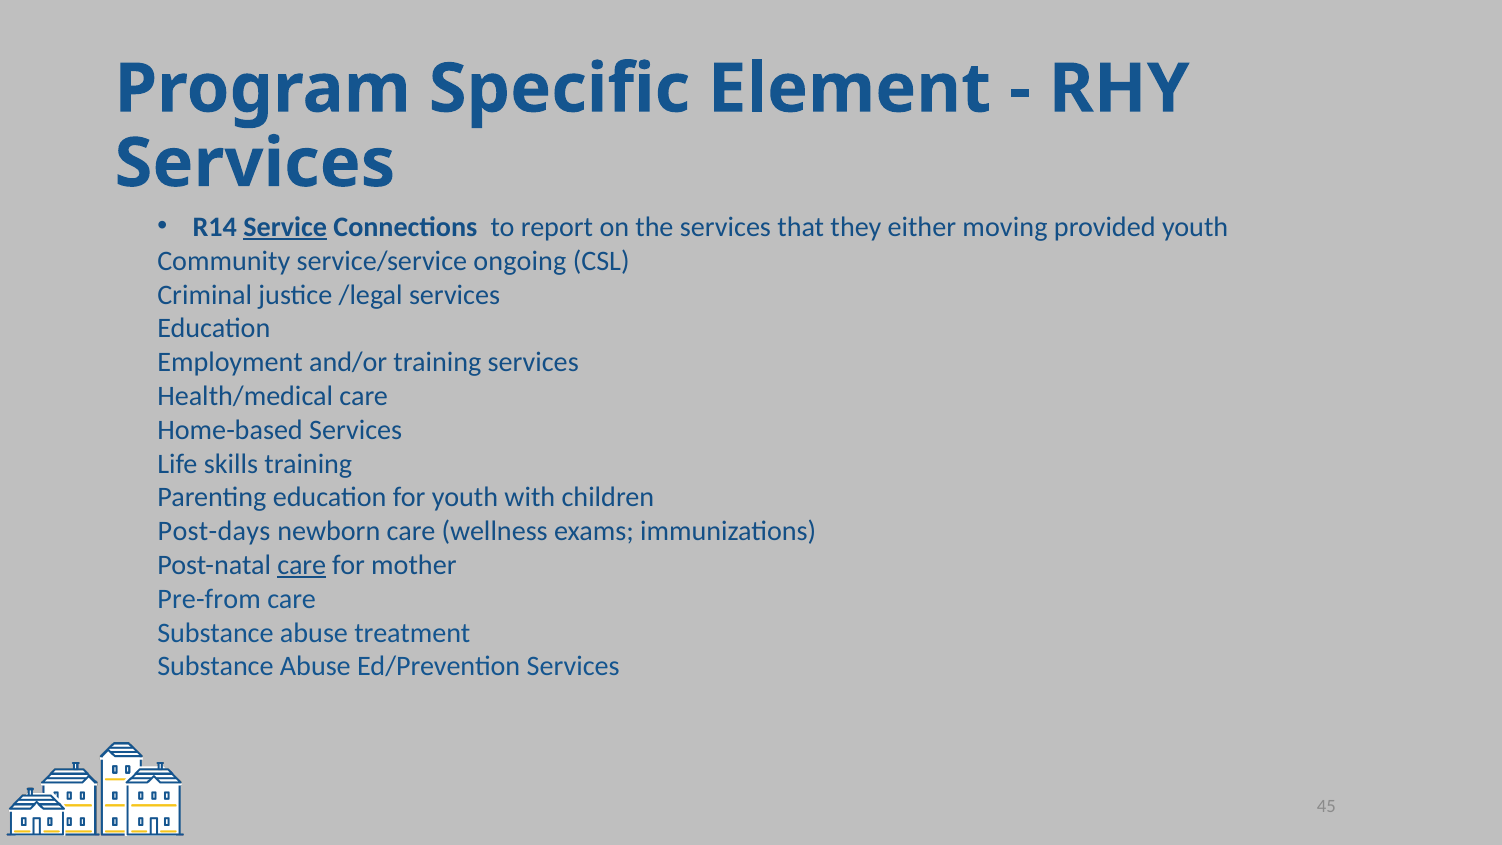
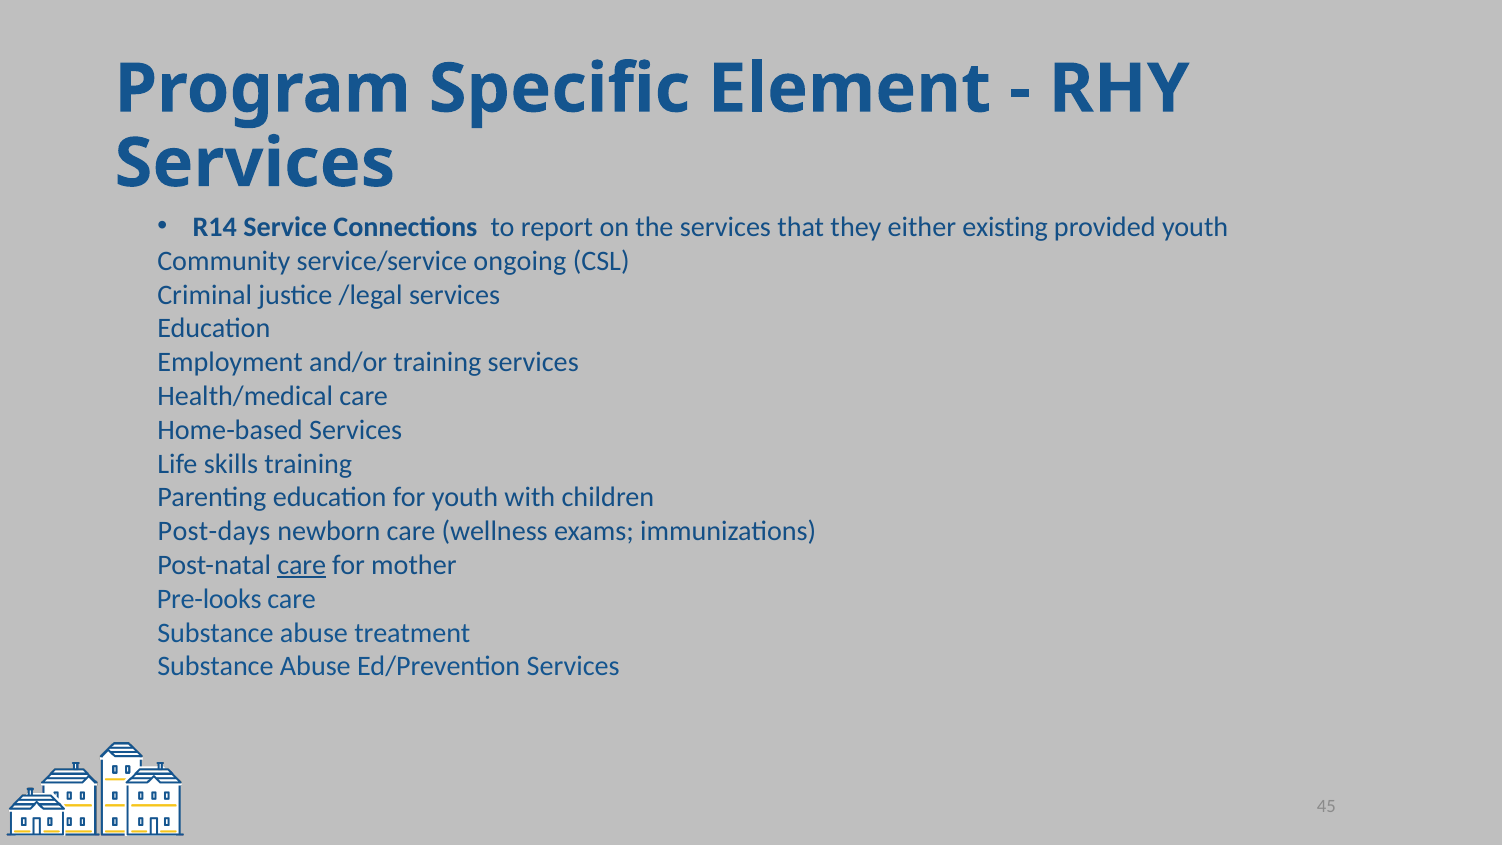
Service underline: present -> none (285, 227)
moving: moving -> existing (1005, 227)
Pre-from: Pre-from -> Pre-looks (209, 599)
